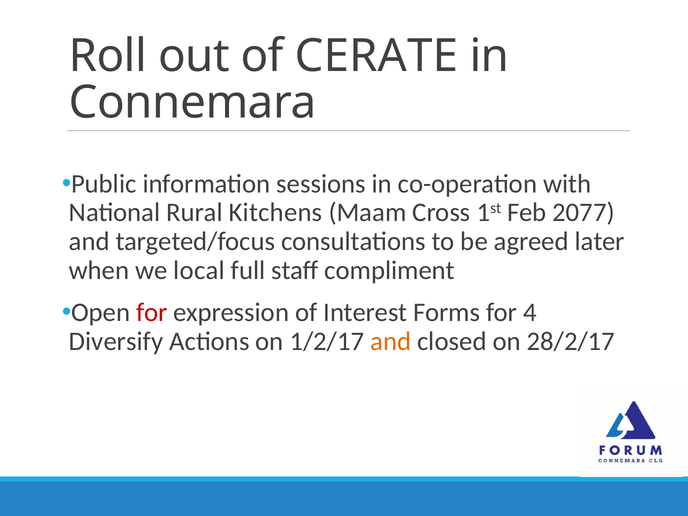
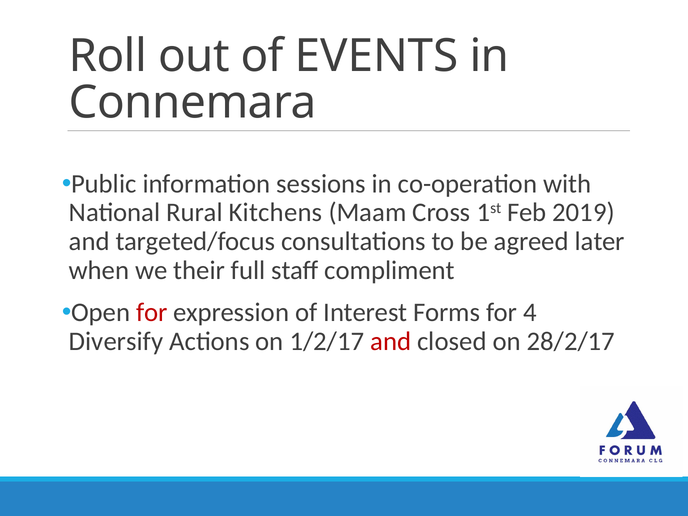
CERATE: CERATE -> EVENTS (377, 56)
2077: 2077 -> 2019 (584, 213)
local: local -> their (199, 270)
and colour: orange -> red (391, 341)
